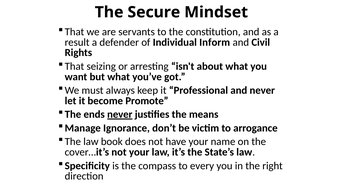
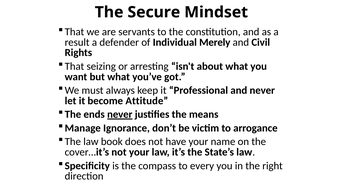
Inform: Inform -> Merely (215, 42)
Promote: Promote -> Attitude (147, 101)
